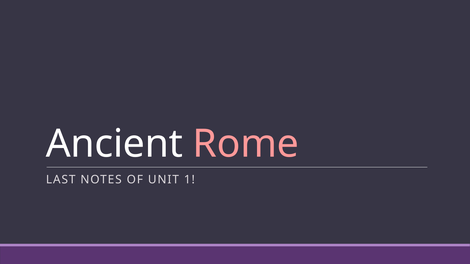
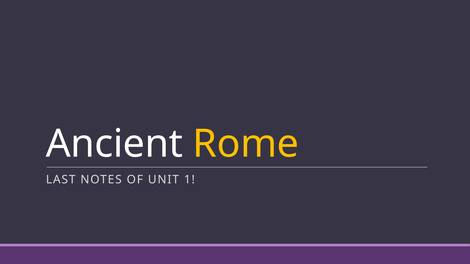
Rome colour: pink -> yellow (246, 144)
